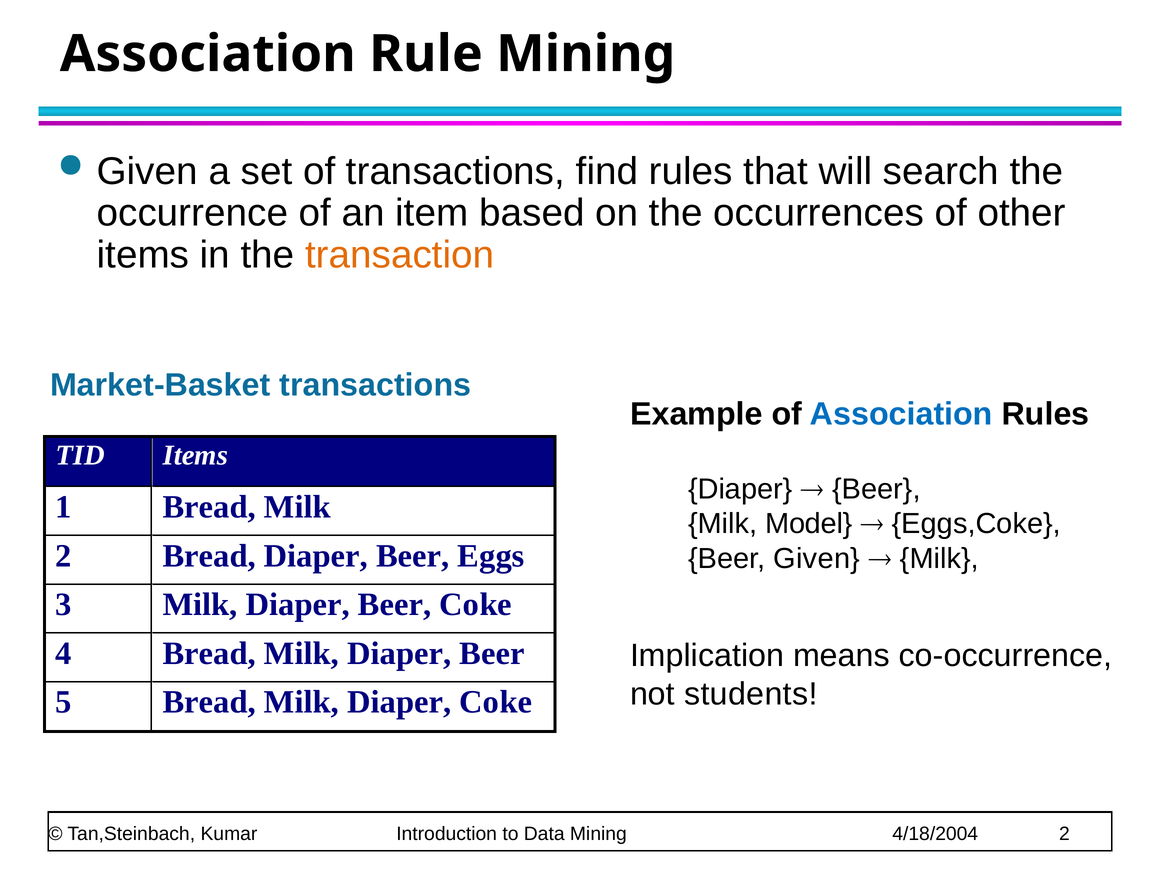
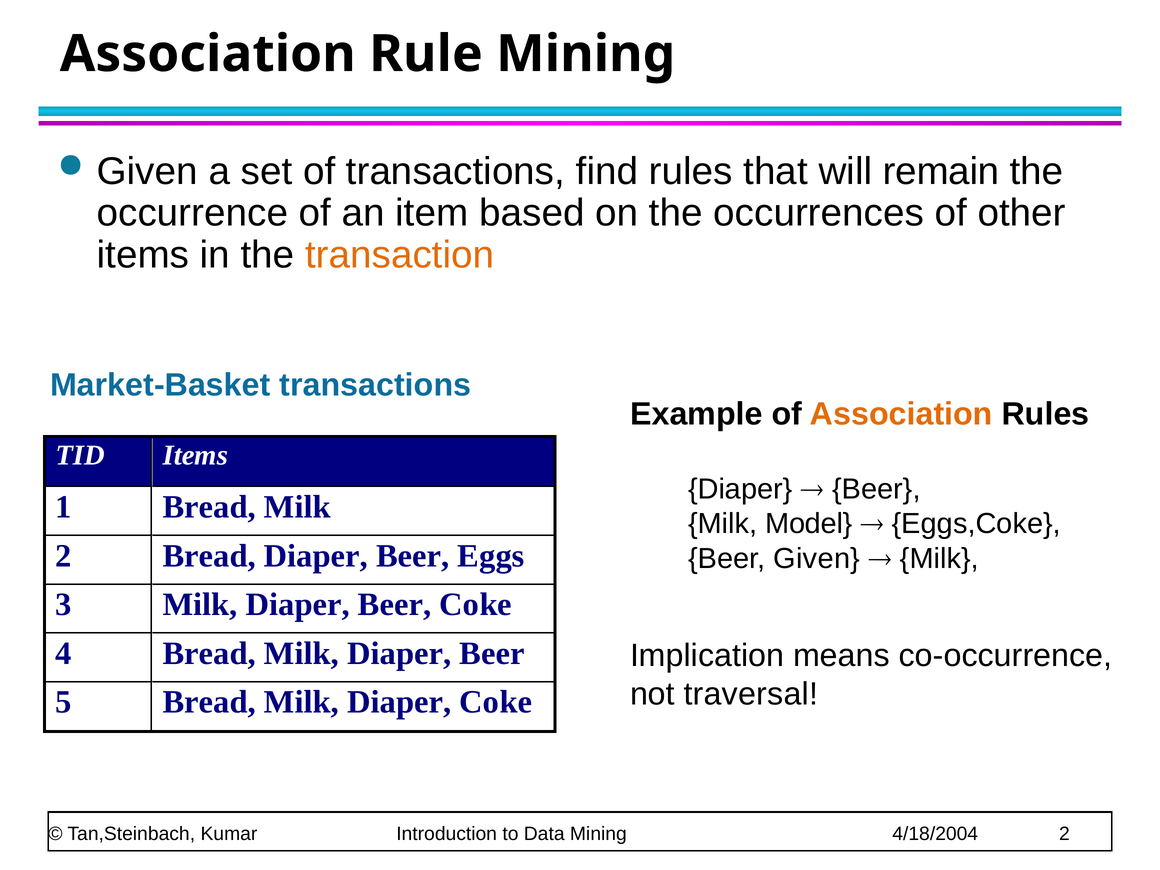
search: search -> remain (941, 171)
Association colour: blue -> orange (901, 414)
students: students -> traversal (751, 694)
